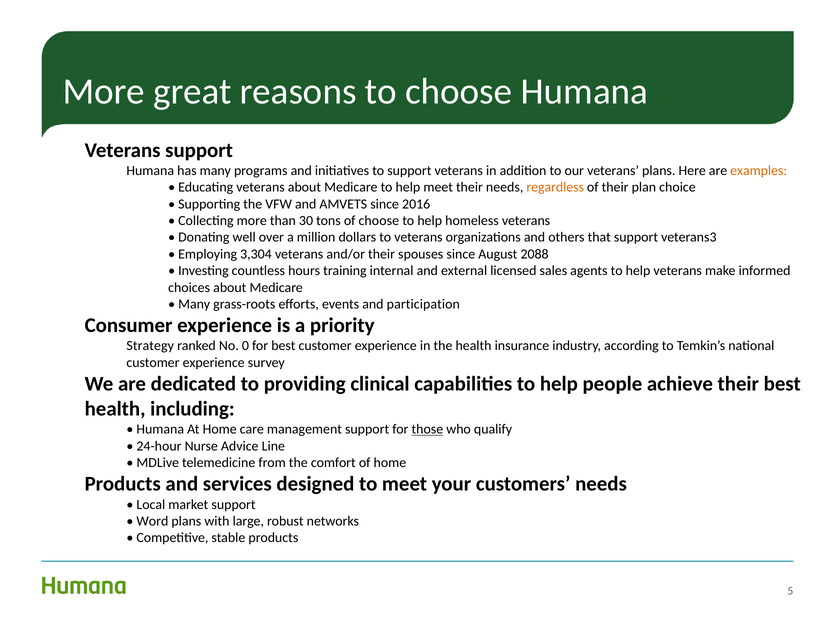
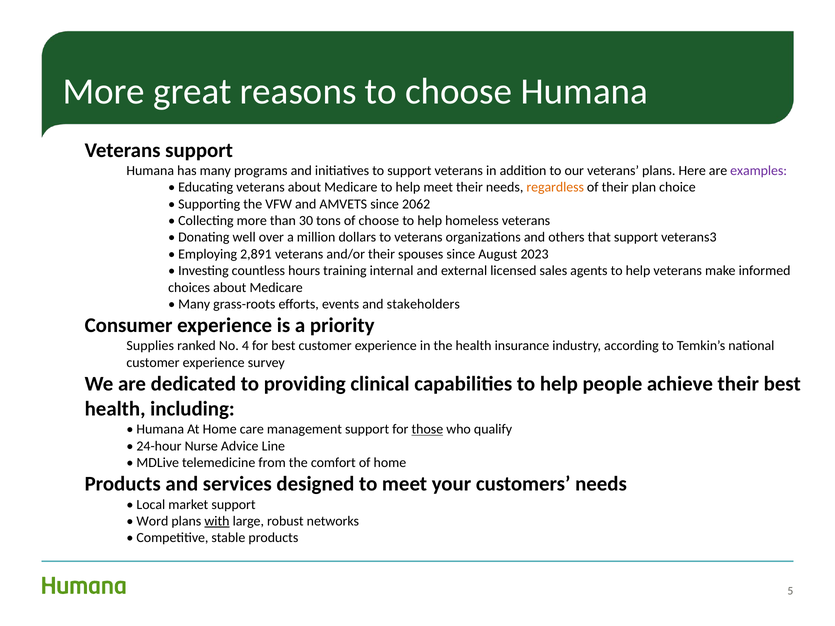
examples colour: orange -> purple (759, 171)
2016: 2016 -> 2062 (416, 204)
3,304: 3,304 -> 2,891 (256, 254)
2088: 2088 -> 2023 (535, 254)
participation: participation -> stakeholders (423, 304)
Strategy: Strategy -> Supplies (150, 346)
0: 0 -> 4 (245, 346)
with underline: none -> present (217, 521)
